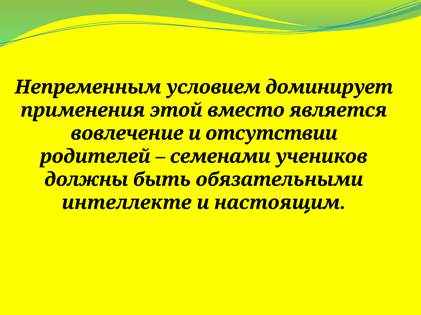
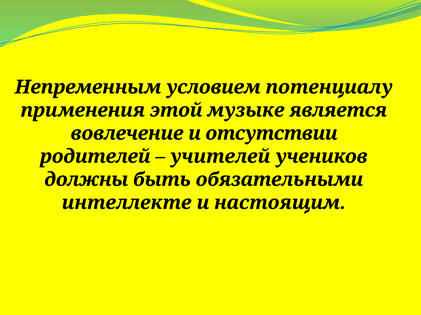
доминирует: доминирует -> потенциалу (329, 87)
вместо: вместо -> музыке (246, 111)
семенами: семенами -> учителей (220, 157)
